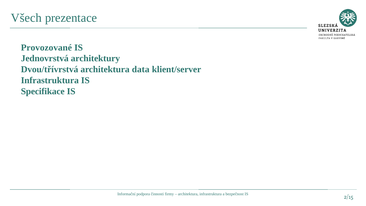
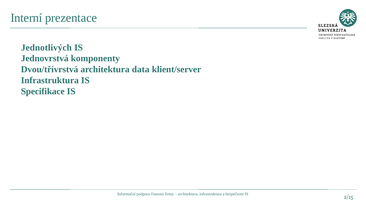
Všech: Všech -> Interní (26, 18)
Provozované: Provozované -> Jednotlivých (46, 47)
architektury: architektury -> komponenty (95, 58)
